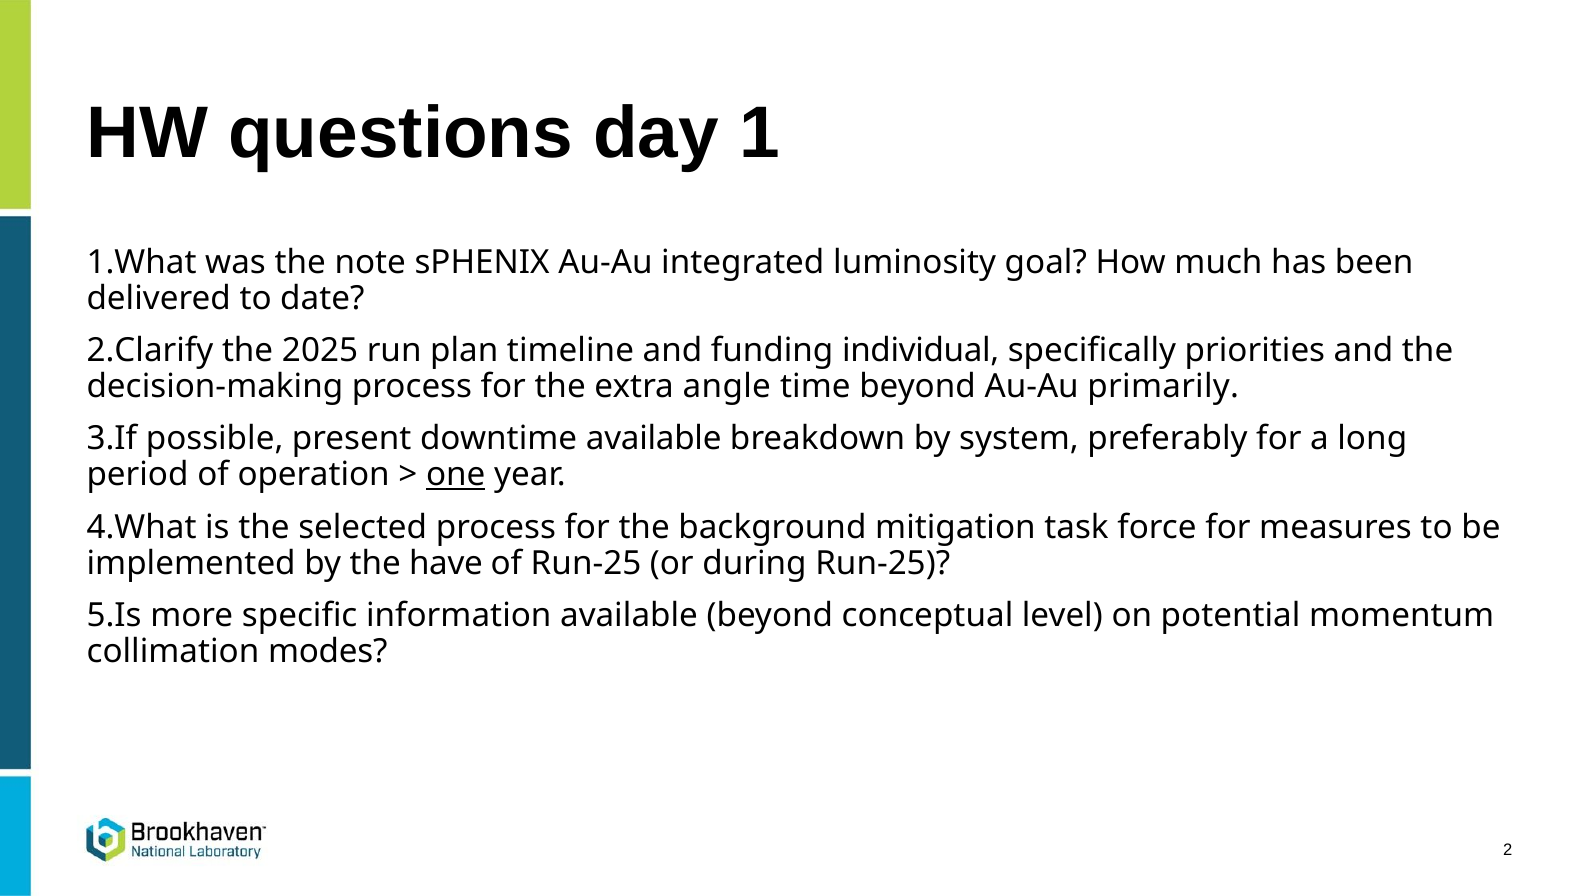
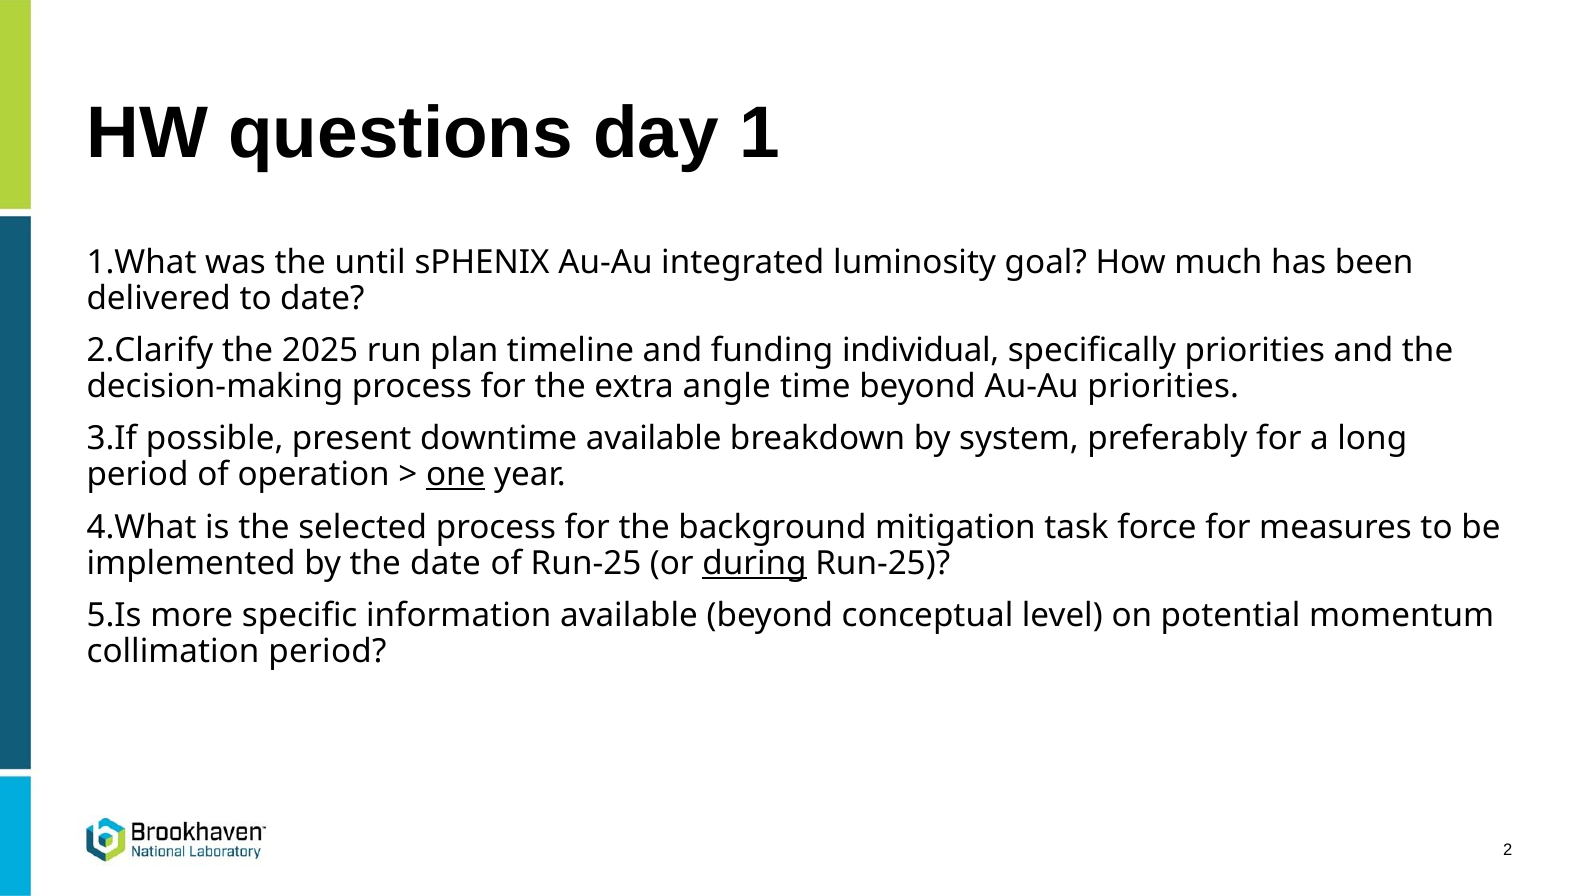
note: note -> until (370, 262)
Au-Au primarily: primarily -> priorities (1163, 387)
the have: have -> date (446, 563)
during underline: none -> present (755, 563)
collimation modes: modes -> period (327, 652)
